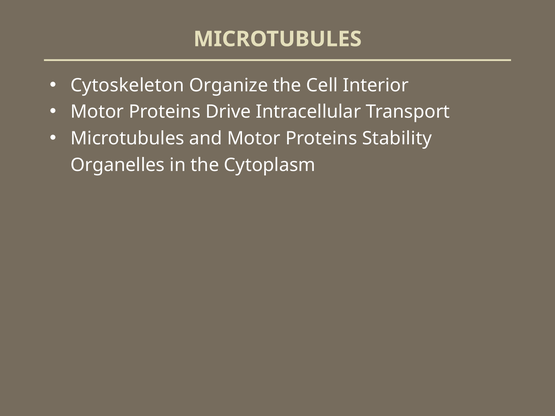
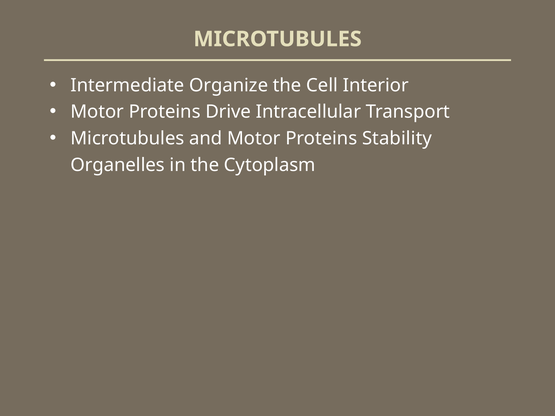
Cytoskeleton: Cytoskeleton -> Intermediate (127, 85)
